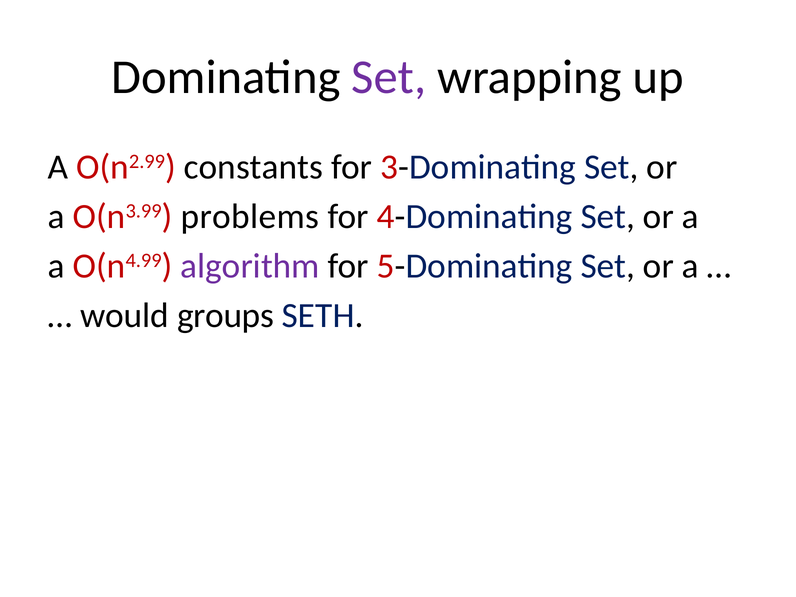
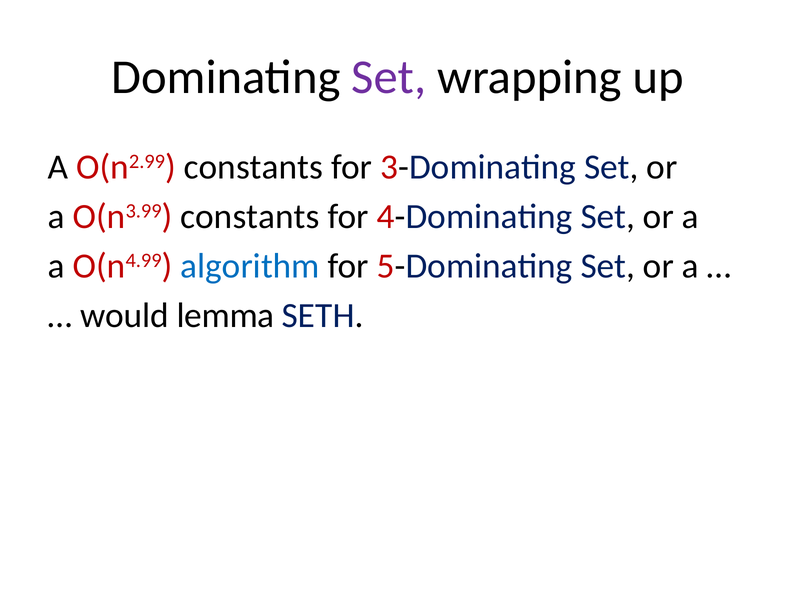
O(n3.99 problems: problems -> constants (250, 217)
algorithm colour: purple -> blue (250, 266)
groups: groups -> lemma (226, 316)
